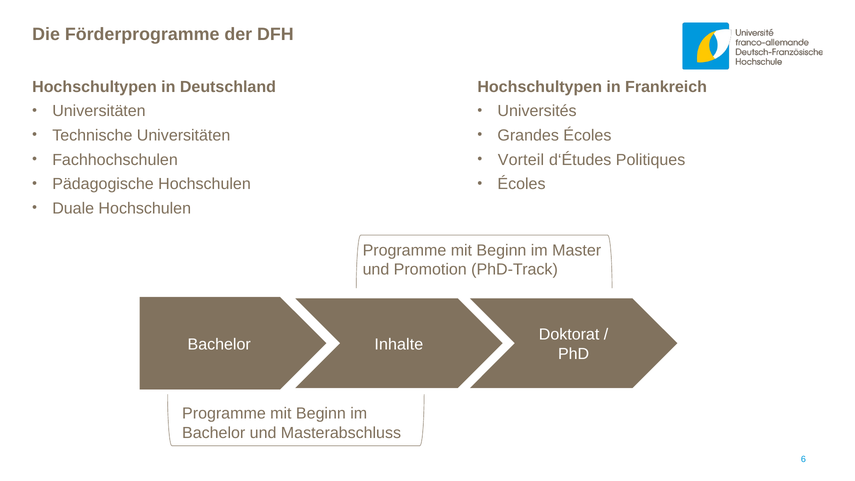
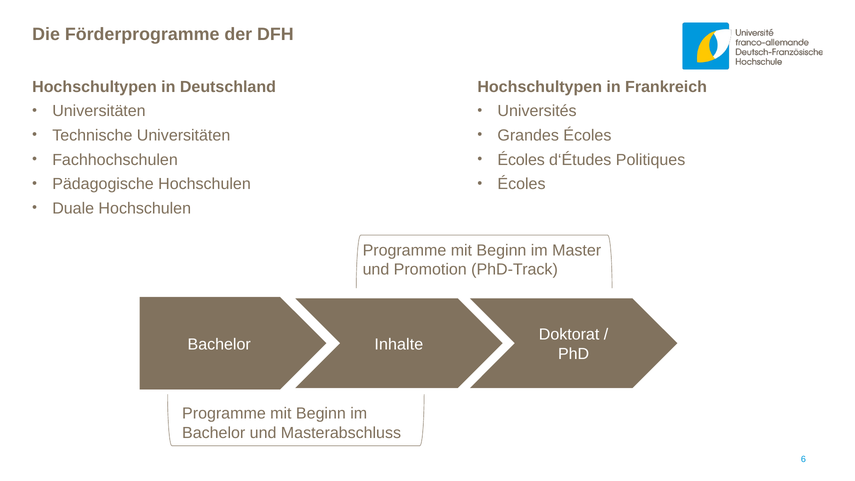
Vorteil: Vorteil -> Écoles (521, 160)
